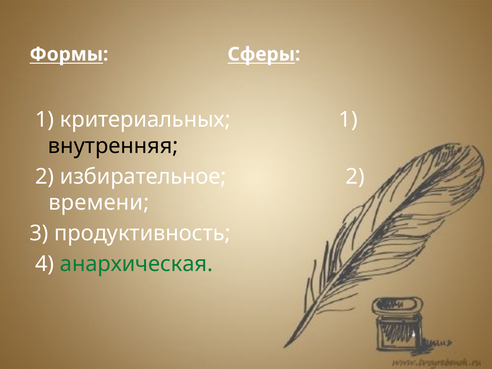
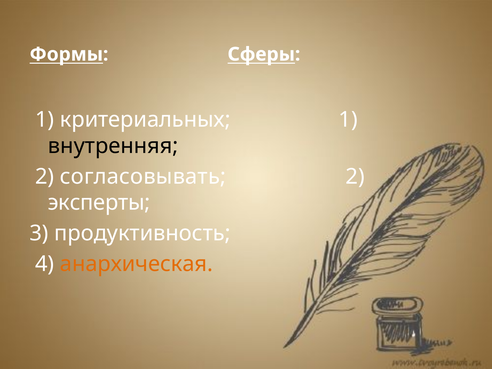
избирательное: избирательное -> согласовывать (143, 176)
времени: времени -> эксперты (99, 203)
анархическая colour: green -> orange (136, 264)
